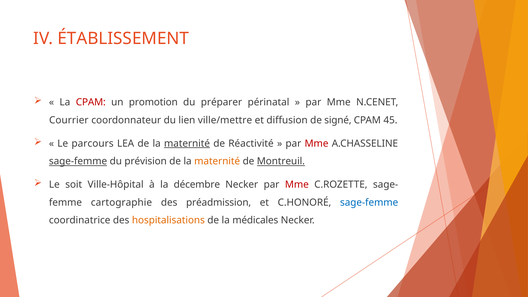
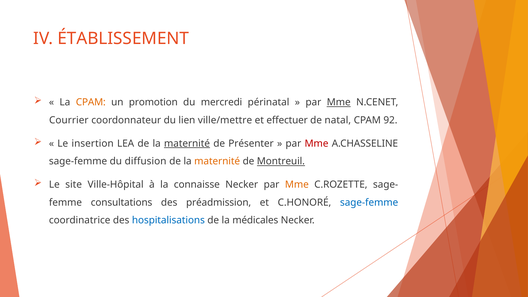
CPAM colour: red -> orange (91, 102)
préparer: préparer -> mercredi (222, 102)
Mme underline: none -> present (339, 102)
diffusion: diffusion -> effectuer (287, 120)
signé: signé -> natal (338, 120)
45: 45 -> 92 (390, 120)
parcours: parcours -> insertion (93, 143)
Réactivité: Réactivité -> Présenter (251, 143)
sage-femme underline: present -> none (78, 161)
prévision: prévision -> diffusion (146, 161)
soit: soit -> site (74, 185)
décembre: décembre -> connaisse (197, 185)
Mme colour: red -> orange (297, 185)
cartographie: cartographie -> consultations (122, 202)
hospitalisations colour: orange -> blue (168, 220)
